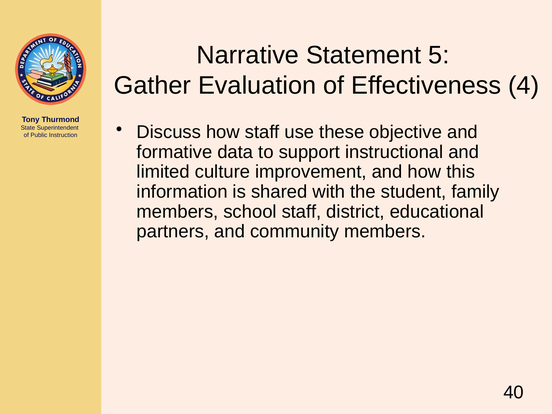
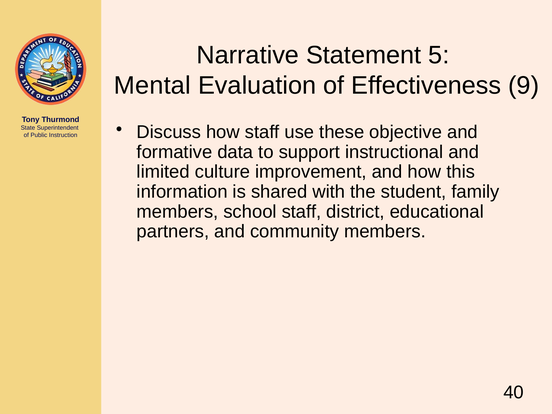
Gather: Gather -> Mental (152, 85)
4: 4 -> 9 (524, 85)
